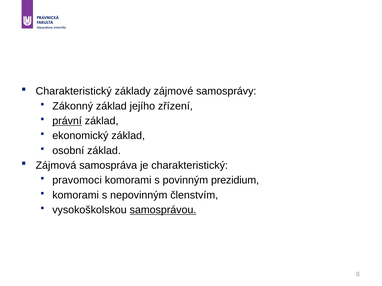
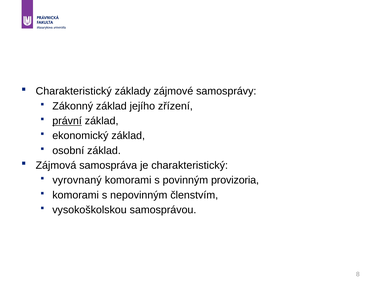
pravomoci: pravomoci -> vyrovnaný (77, 181)
prezidium: prezidium -> provizoria (235, 181)
samosprávou underline: present -> none (163, 210)
